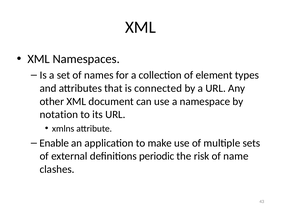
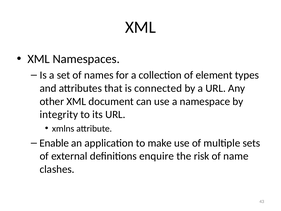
notation: notation -> integrity (59, 114)
periodic: periodic -> enquire (157, 156)
